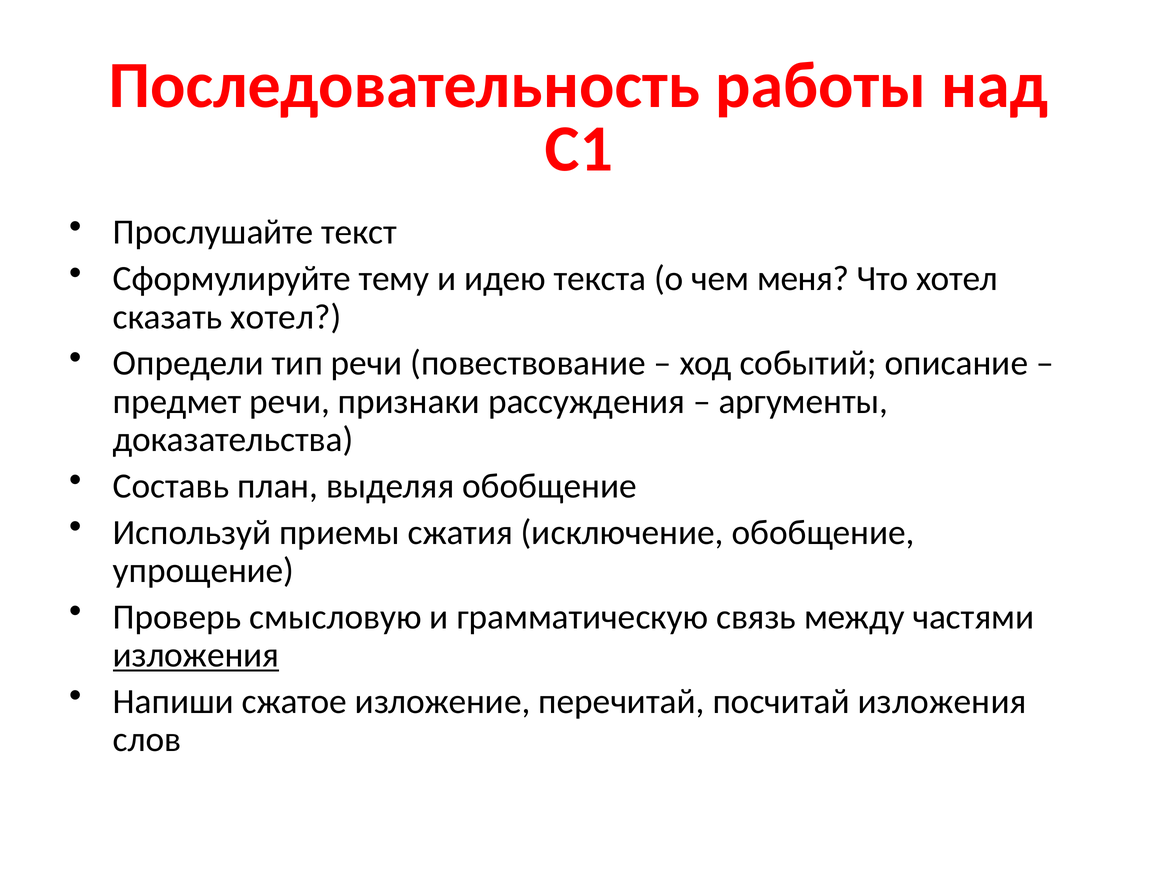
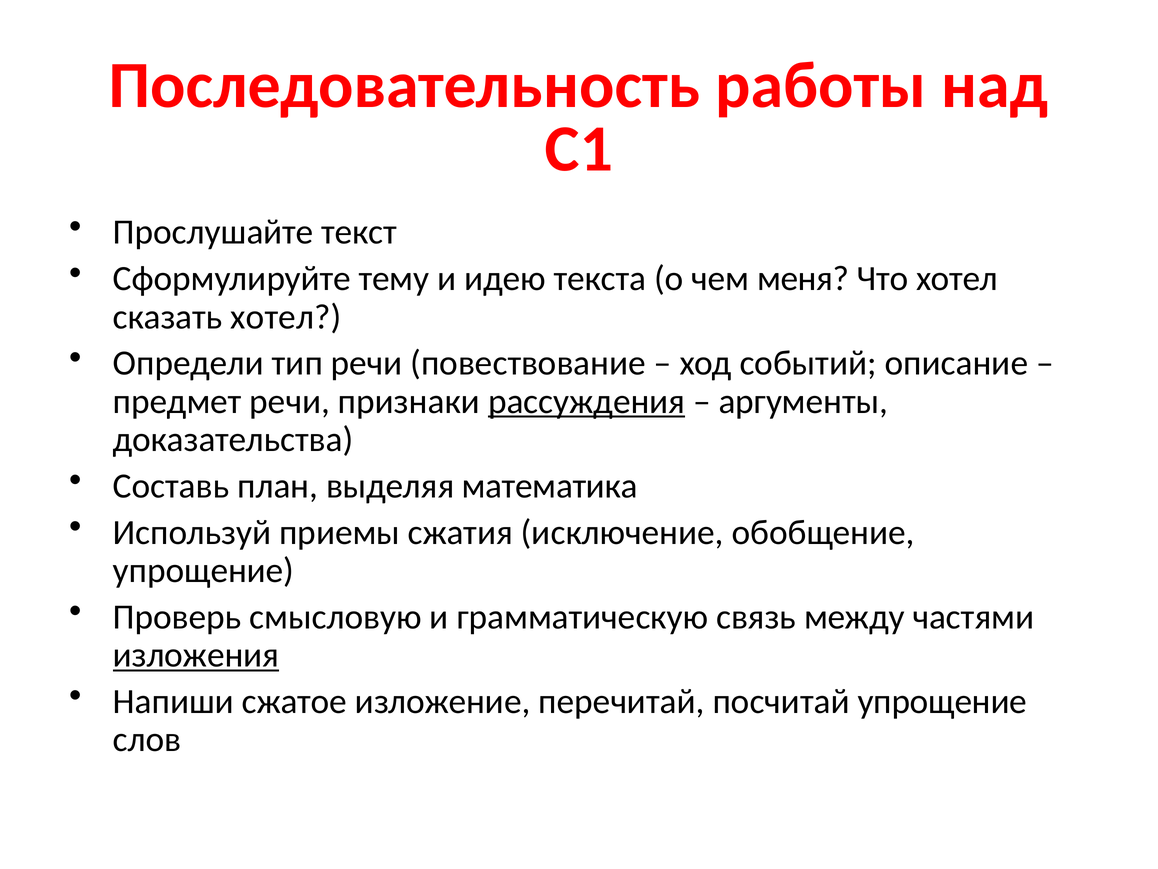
рассуждения underline: none -> present (587, 401)
выделяя обобщение: обобщение -> математика (550, 486)
посчитай изложения: изложения -> упрощение (942, 701)
